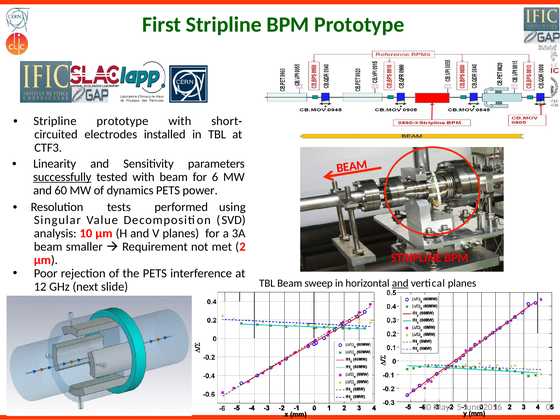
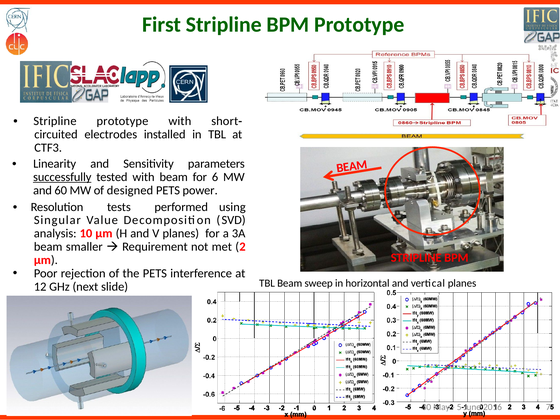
dynamics: dynamics -> designed (130, 190)
and underline: present -> none (400, 283)
0: 0 -> 7 (548, 407)
